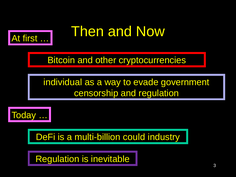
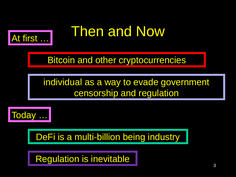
could: could -> being (134, 137)
